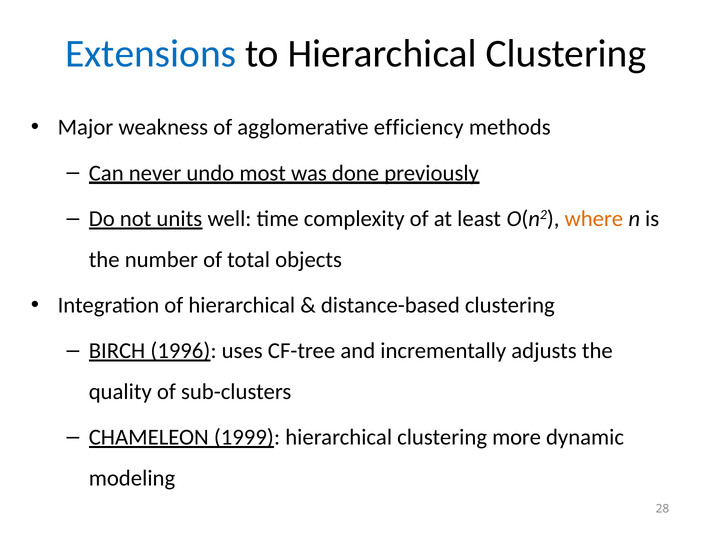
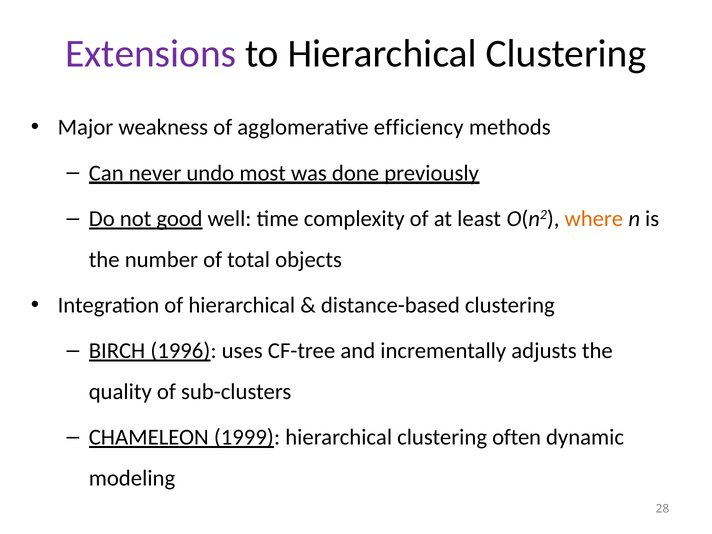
Extensions colour: blue -> purple (151, 54)
units: units -> good (179, 219)
more: more -> often (517, 437)
